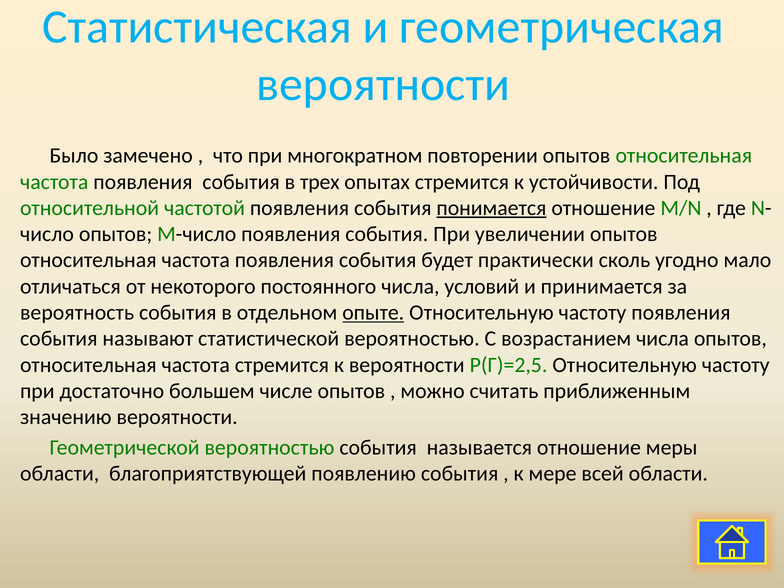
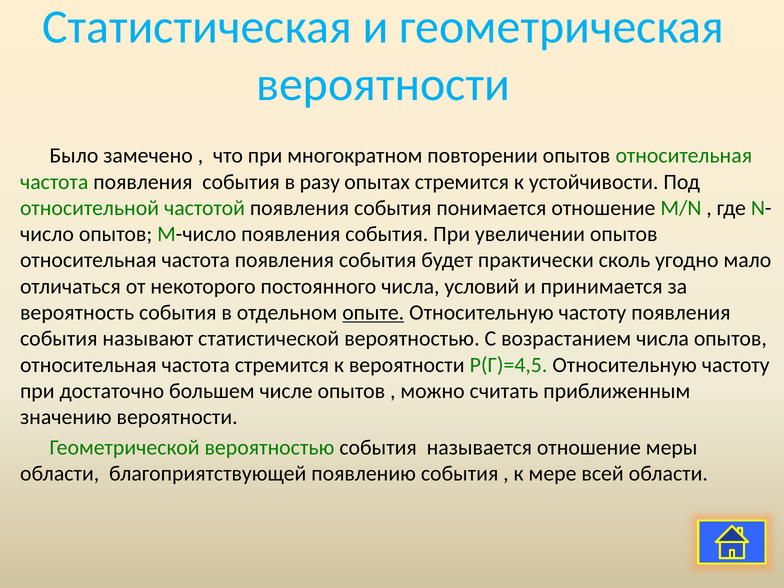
трех: трех -> разу (320, 182)
понимается underline: present -> none (491, 208)
Р(Г)=2,5: Р(Г)=2,5 -> Р(Г)=4,5 (509, 365)
